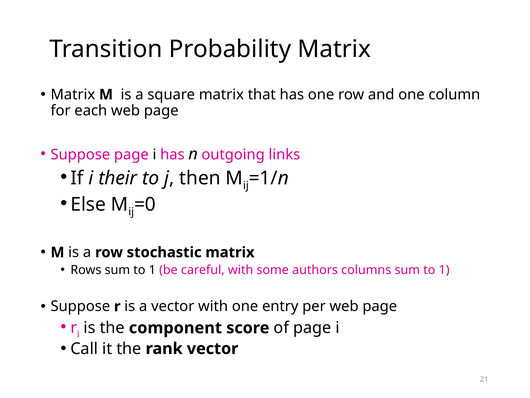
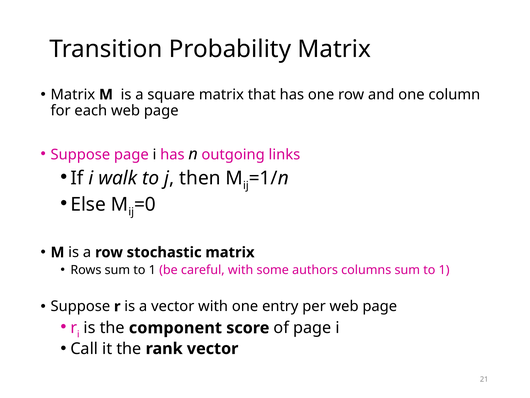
their: their -> walk (118, 178)
